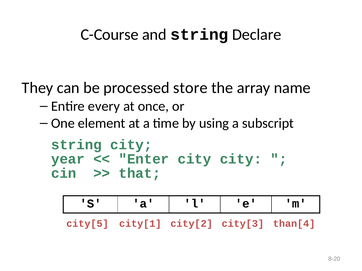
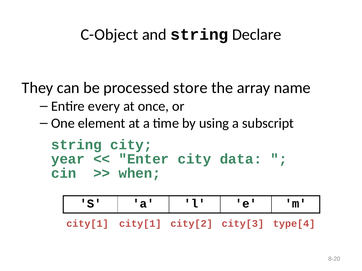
C-Course: C-Course -> C-Object (109, 35)
city city: city -> data (241, 159)
that: that -> when (140, 174)
city[5: city[5 -> city[1 (87, 224)
than[4: than[4 -> type[4 (294, 224)
